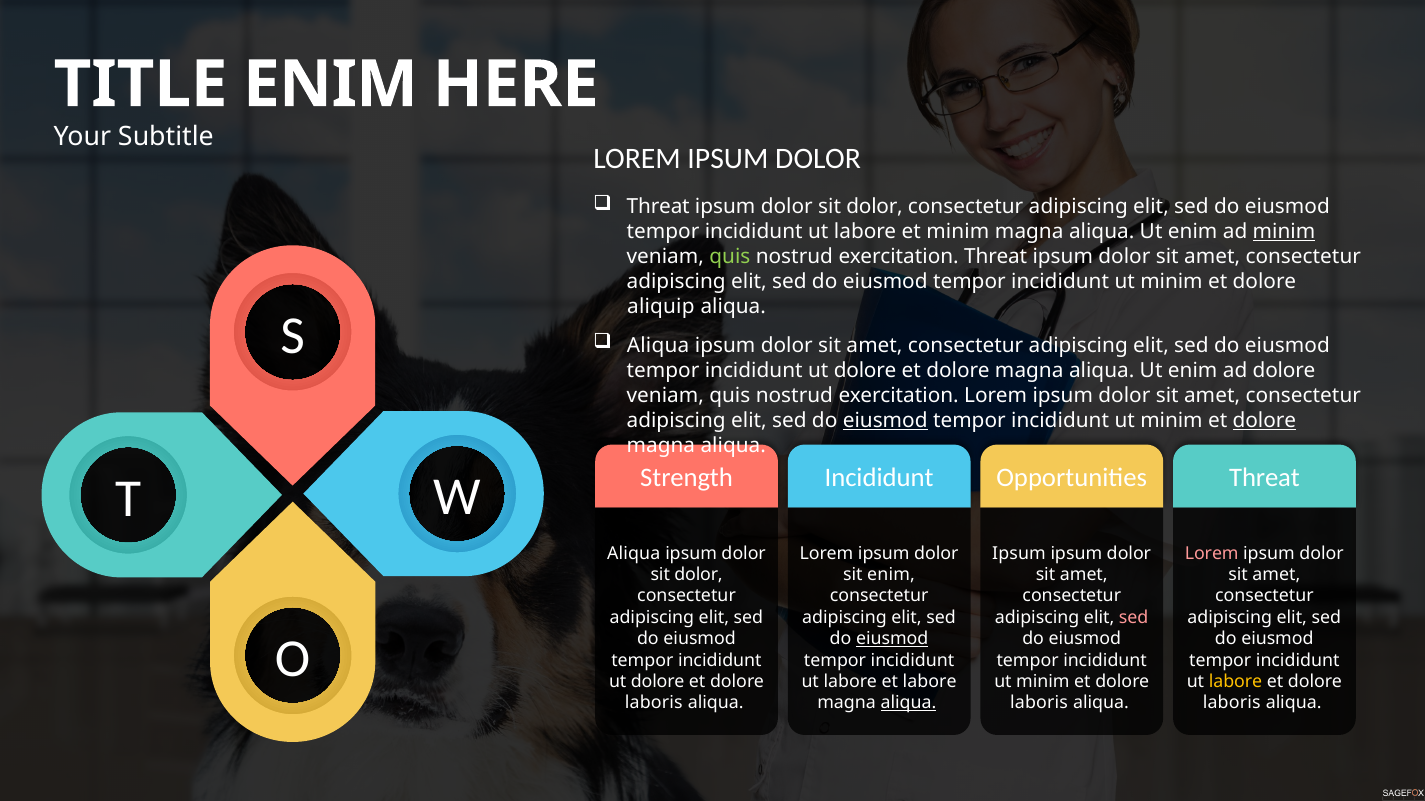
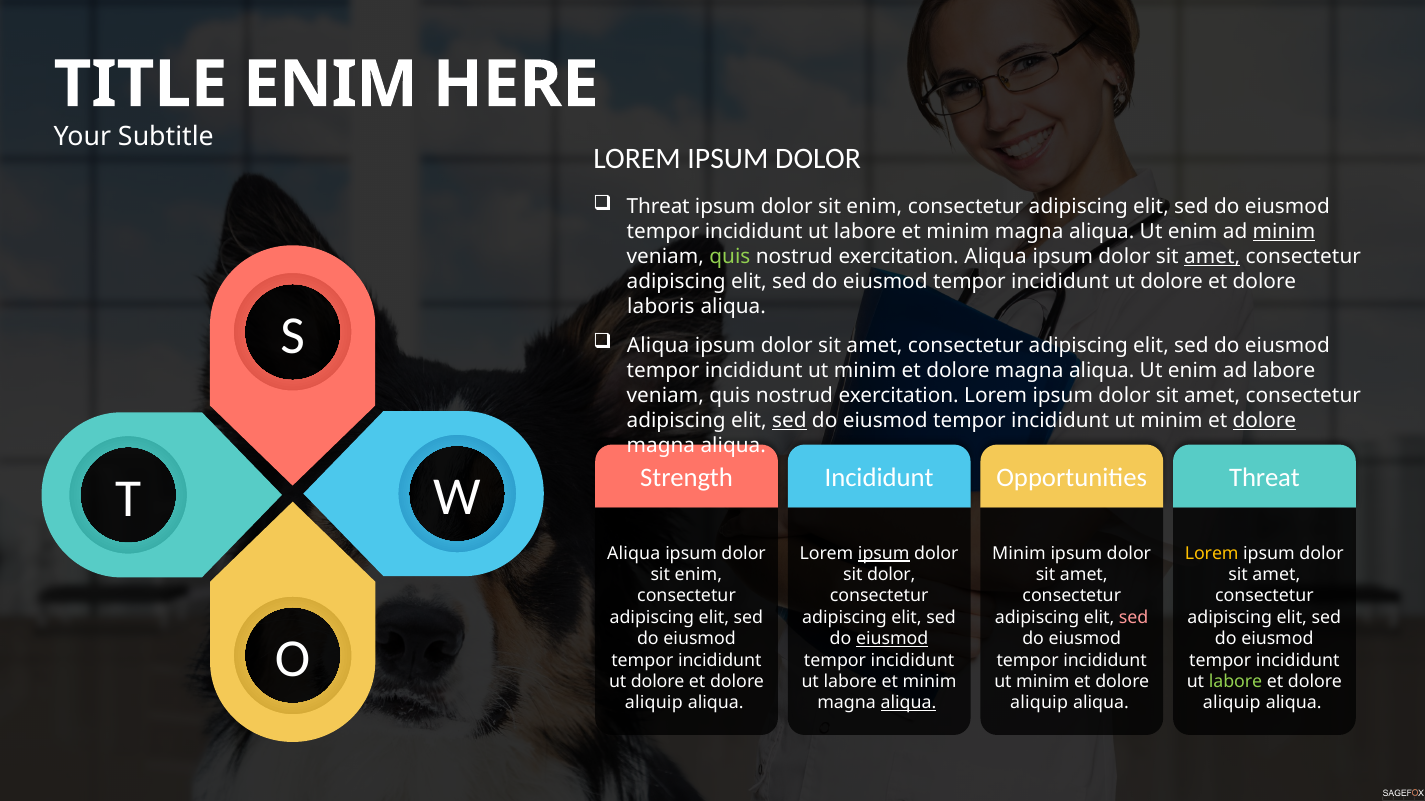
dolor: dolor -> enim (874, 207)
exercitation Threat: Threat -> Aliqua (996, 257)
amet underline: none -> present (1212, 257)
minim: minim -> dolore (1172, 282)
aliquip: aliquip -> laboris (661, 307)
dolore: dolore -> minim (865, 371)
ad dolore: dolore -> labore (1284, 371)
sed underline: none -> present (789, 421)
eiusmod underline: present -> none (885, 421)
ipsum underline: none -> present (884, 554)
Ipsum: Ipsum -> Minim (1019, 554)
Lorem colour: pink -> yellow (1212, 554)
dolor: dolor -> enim (698, 575)
sit enim: enim -> dolor (891, 575)
labore: labore -> minim (930, 682)
labore colour: yellow -> light green (1236, 682)
laboris: laboris -> aliquip (654, 703)
laboris: laboris -> aliquip (1039, 703)
laboris: laboris -> aliquip (1232, 703)
